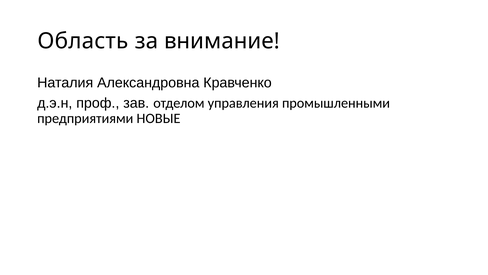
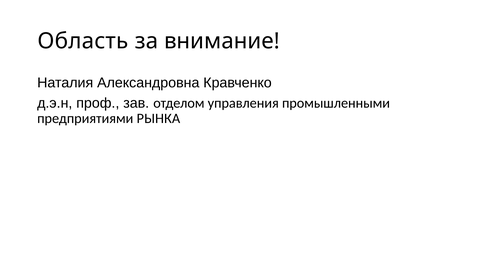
НОВЫЕ: НОВЫЕ -> РЫНКА (158, 118)
